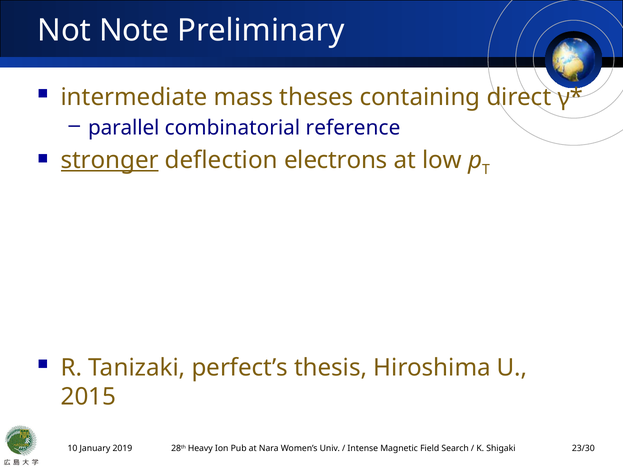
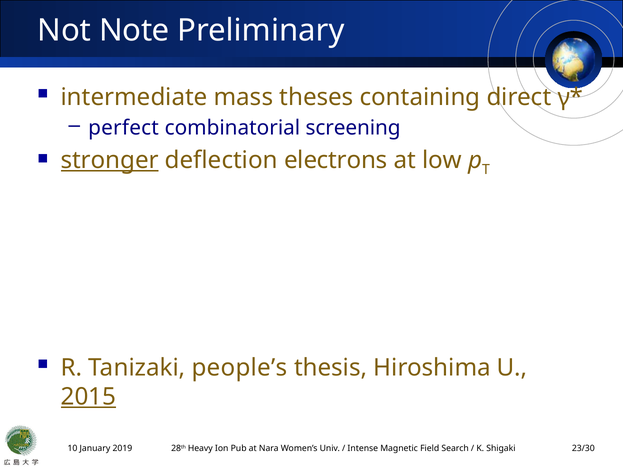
parallel: parallel -> perfect (124, 128)
reference: reference -> screening (353, 128)
perfect’s: perfect’s -> people’s (240, 368)
2015 underline: none -> present (88, 397)
